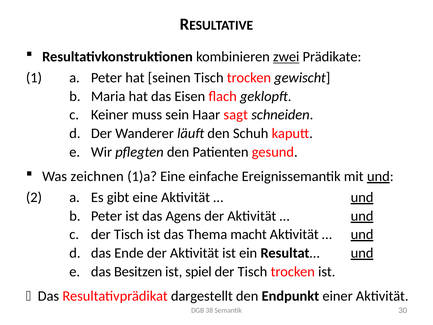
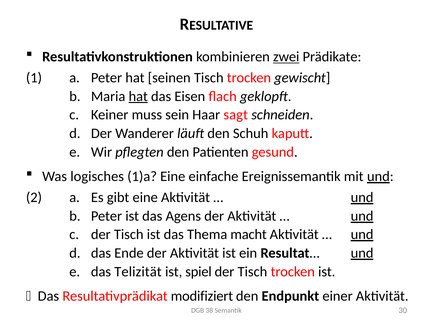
hat underline: none -> present (138, 96)
zeichnen: zeichnen -> logisches (97, 176)
Besitzen: Besitzen -> Telizität (138, 271)
dargestellt: dargestellt -> modifiziert (202, 296)
